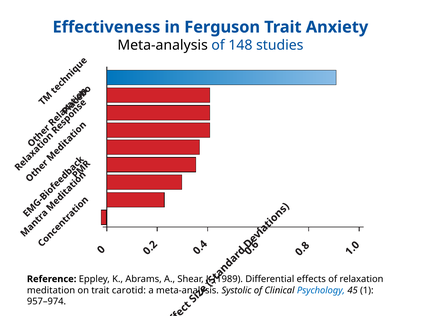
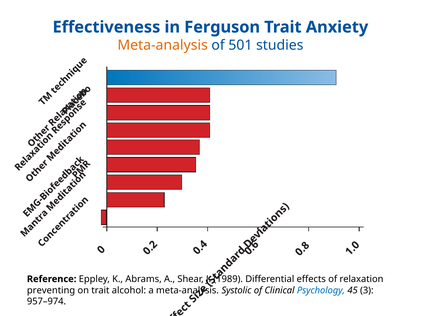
Meta-analysis colour: black -> orange (163, 45)
148: 148 -> 501 (240, 45)
meditation: meditation -> preventing (51, 290)
carotid: carotid -> alcohol (129, 290)
45 1: 1 -> 3 (367, 290)
